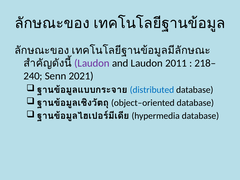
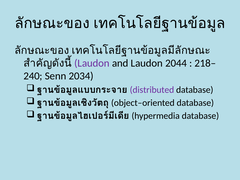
2011: 2011 -> 2044 (176, 63)
2021: 2021 -> 2034 (81, 76)
distributed colour: blue -> purple (152, 90)
